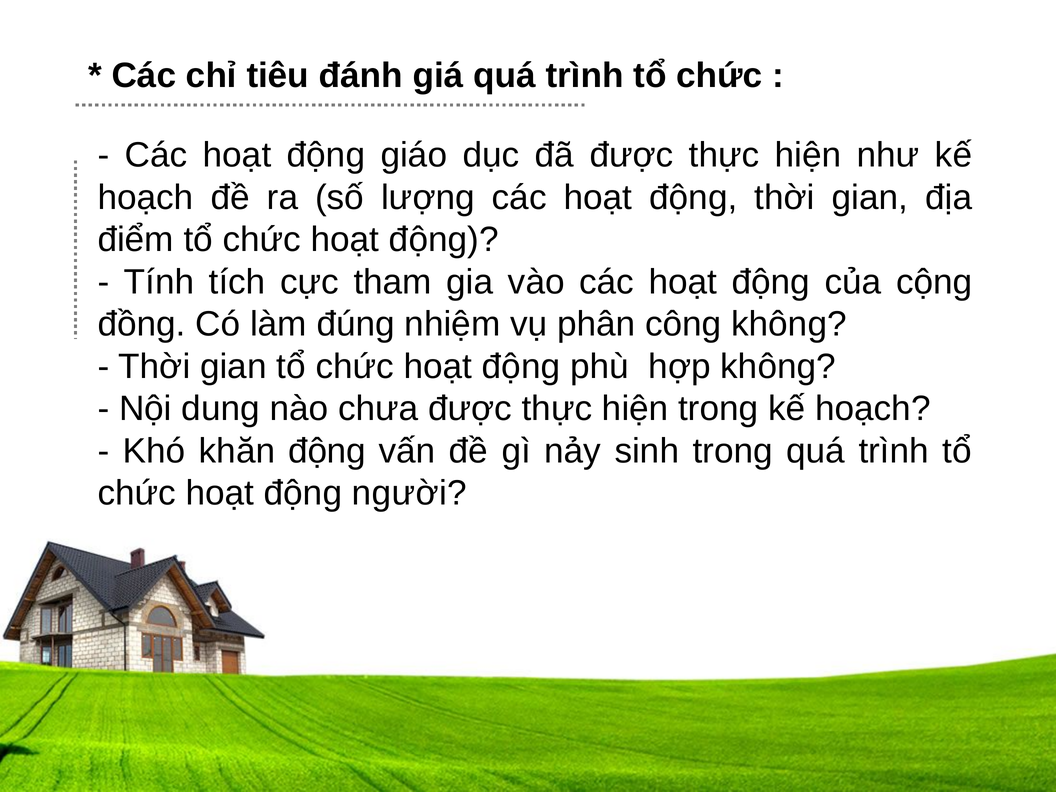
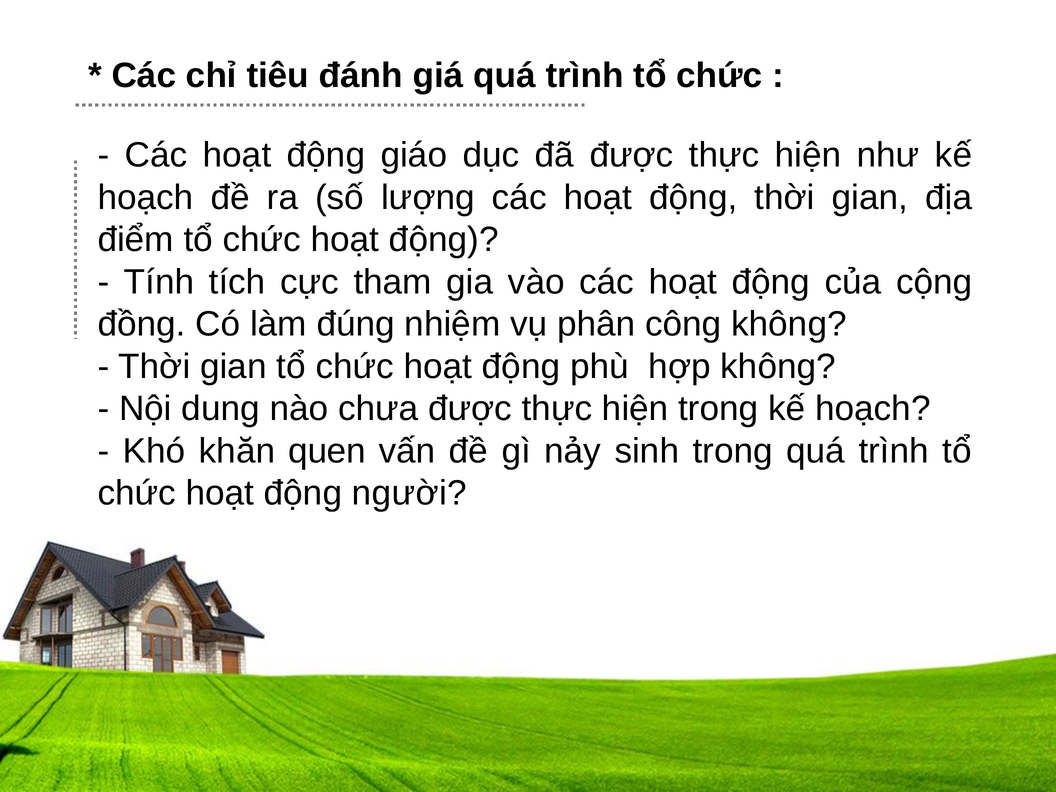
khăn động: động -> quen (327, 451)
